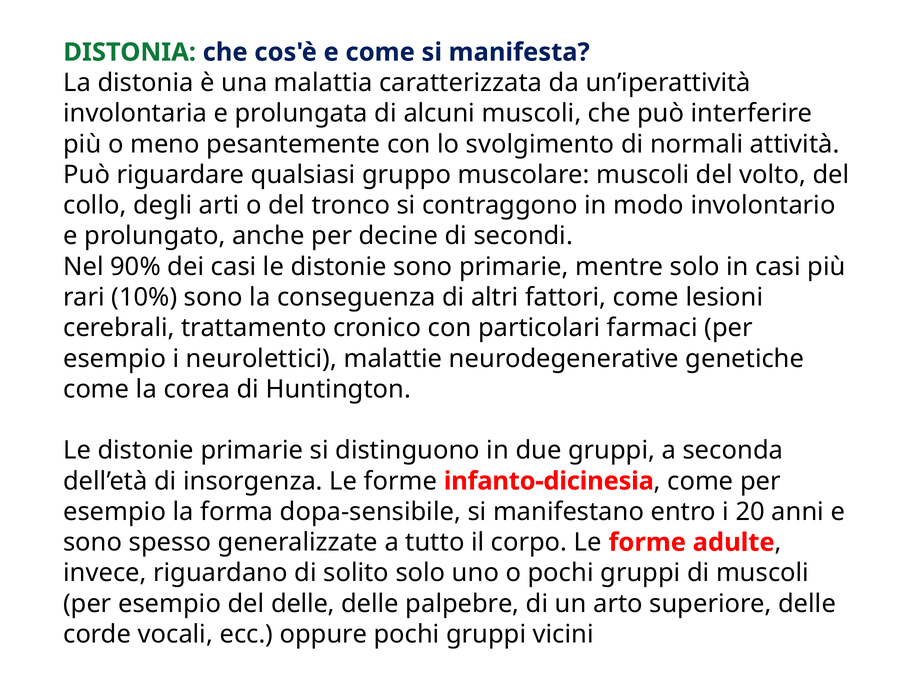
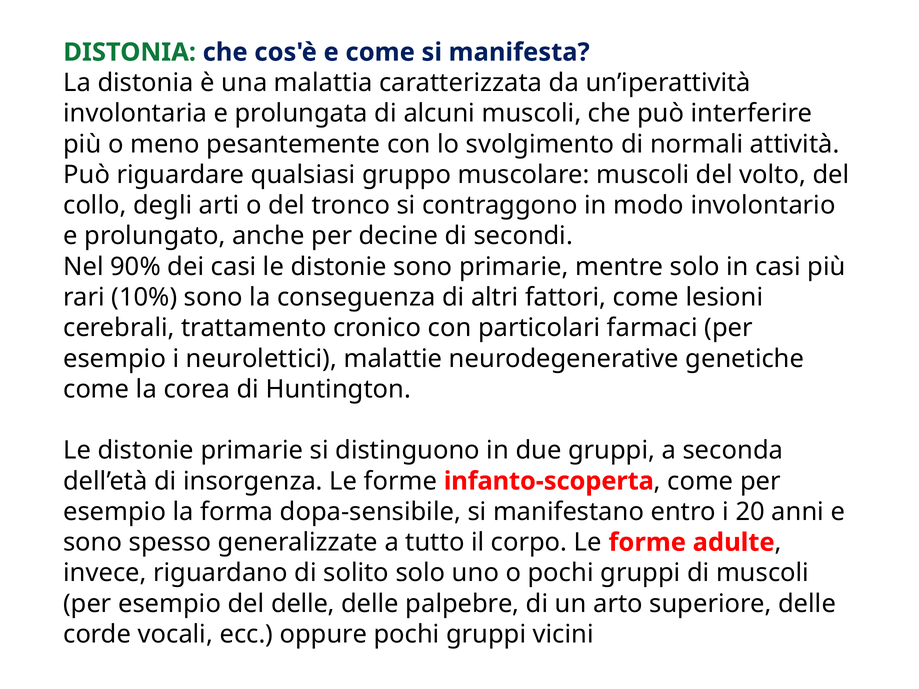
infanto-dicinesia: infanto-dicinesia -> infanto-scoperta (549, 481)
